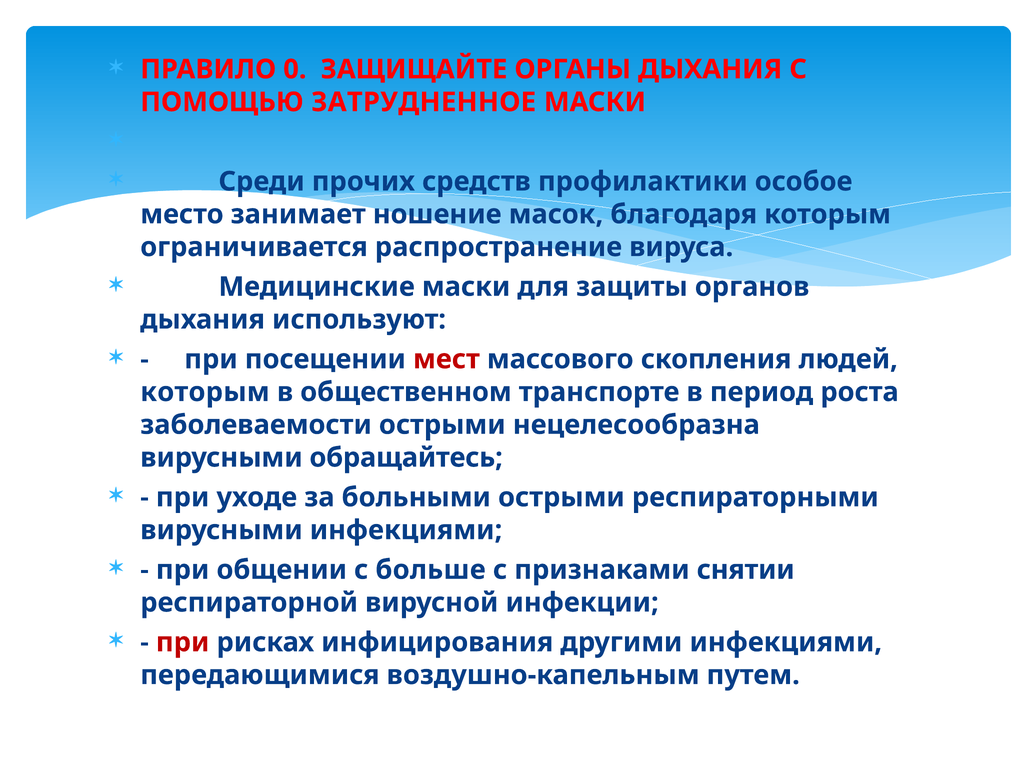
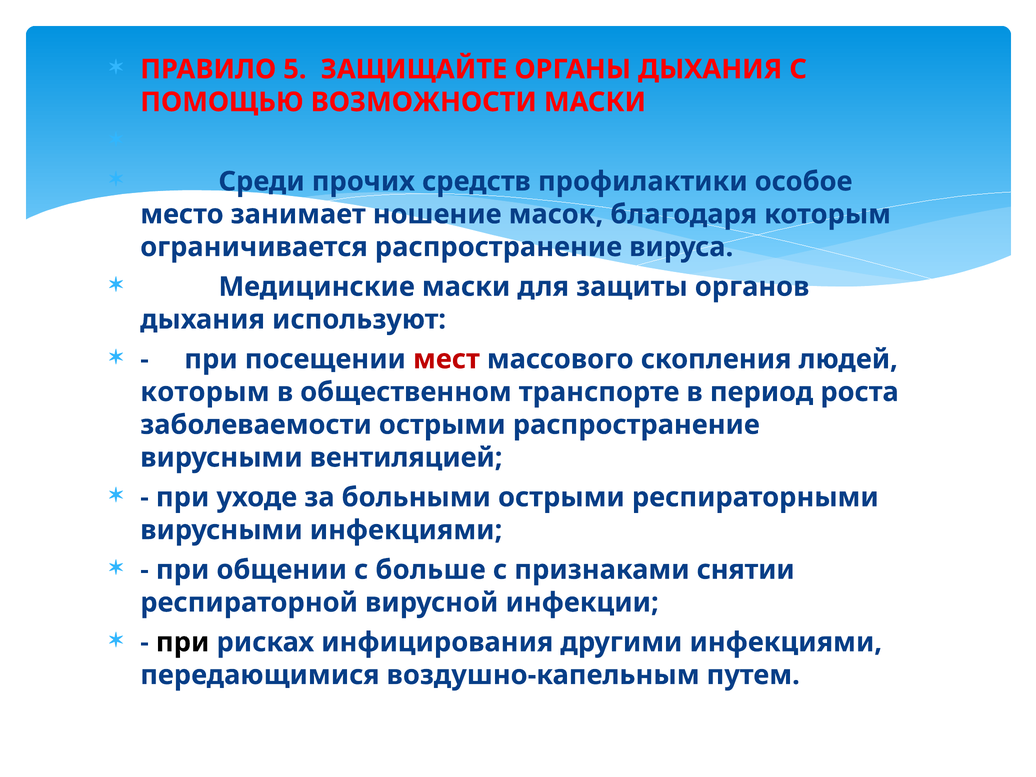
0: 0 -> 5 (295, 69)
ЗАТРУДНЕННОЕ: ЗАТРУДНЕННОЕ -> ВОЗМОЖНОСТИ (424, 102)
острыми нецелесообразна: нецелесообразна -> распространение (636, 425)
обращайтесь: обращайтесь -> вентиляцией (406, 458)
при colour: red -> black (183, 642)
